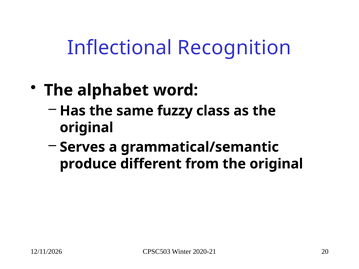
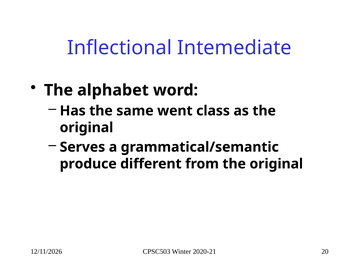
Recognition: Recognition -> Intemediate (234, 48)
fuzzy: fuzzy -> went (175, 111)
